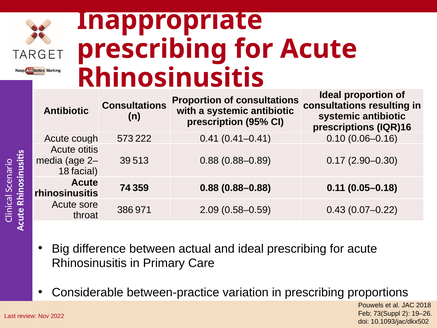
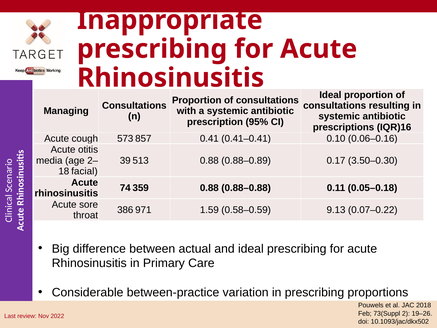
Antibiotic: Antibiotic -> Managing (66, 111)
222: 222 -> 857 (143, 138)
2.90–0.30: 2.90–0.30 -> 3.50–0.30 (373, 160)
2.09: 2.09 -> 1.59 (209, 210)
0.43: 0.43 -> 9.13 (336, 210)
